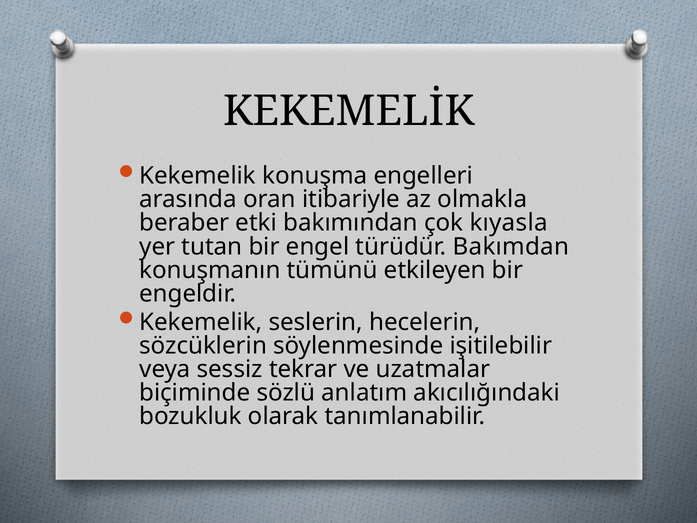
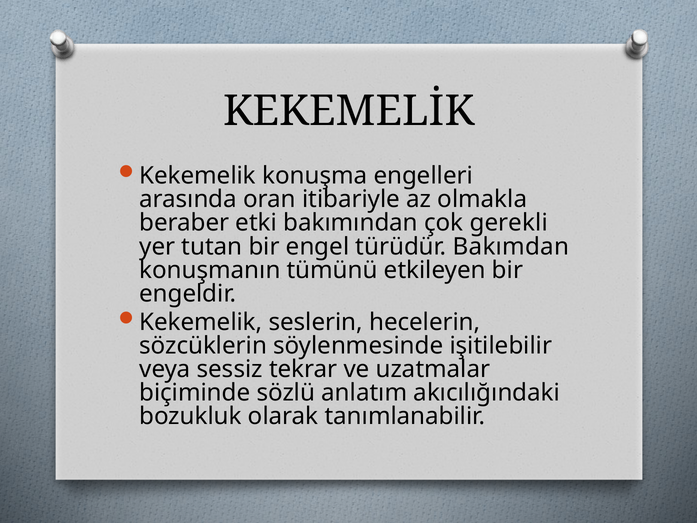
kıyasla: kıyasla -> gerekli (509, 223)
